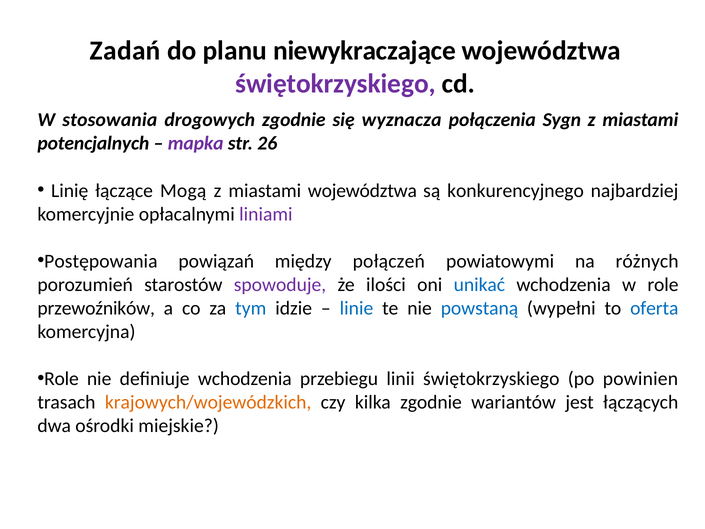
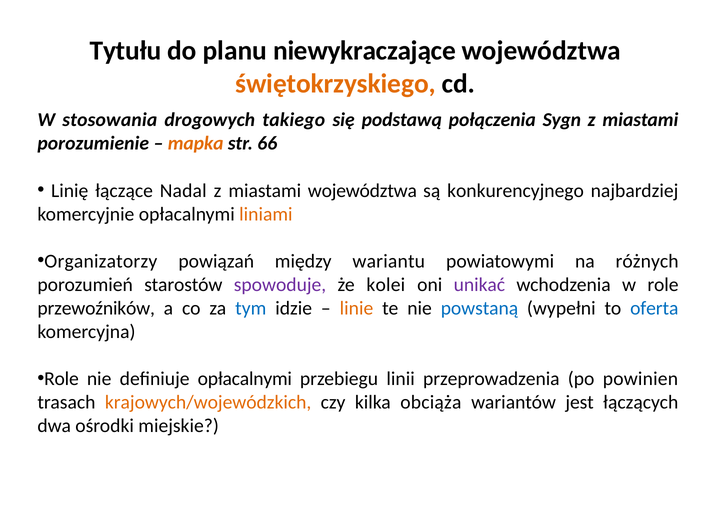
Zadań: Zadań -> Tytułu (126, 51)
świętokrzyskiego colour: purple -> orange (335, 84)
drogowych zgodnie: zgodnie -> takiego (294, 120)
wyznacza: wyznacza -> podstawą (402, 120)
potencjalnych: potencjalnych -> porozumienie (93, 143)
mapka colour: purple -> orange (196, 143)
26: 26 -> 66 (267, 143)
Mogą: Mogą -> Nadal (183, 190)
liniami colour: purple -> orange (266, 214)
Postępowania: Postępowania -> Organizatorzy (101, 261)
połączeń: połączeń -> wariantu (389, 261)
ilości: ilości -> kolei (386, 284)
unikać colour: blue -> purple (479, 284)
linie colour: blue -> orange (356, 308)
definiuje wchodzenia: wchodzenia -> opłacalnymi (245, 379)
linii świętokrzyskiego: świętokrzyskiego -> przeprowadzenia (491, 379)
kilka zgodnie: zgodnie -> obciąża (431, 402)
